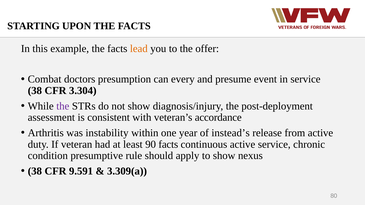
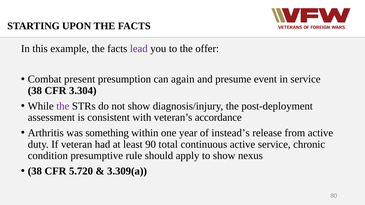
lead colour: orange -> purple (139, 49)
doctors: doctors -> present (80, 79)
every: every -> again (183, 79)
instability: instability -> something (107, 133)
90 facts: facts -> total (168, 144)
9.591: 9.591 -> 5.720 (81, 171)
